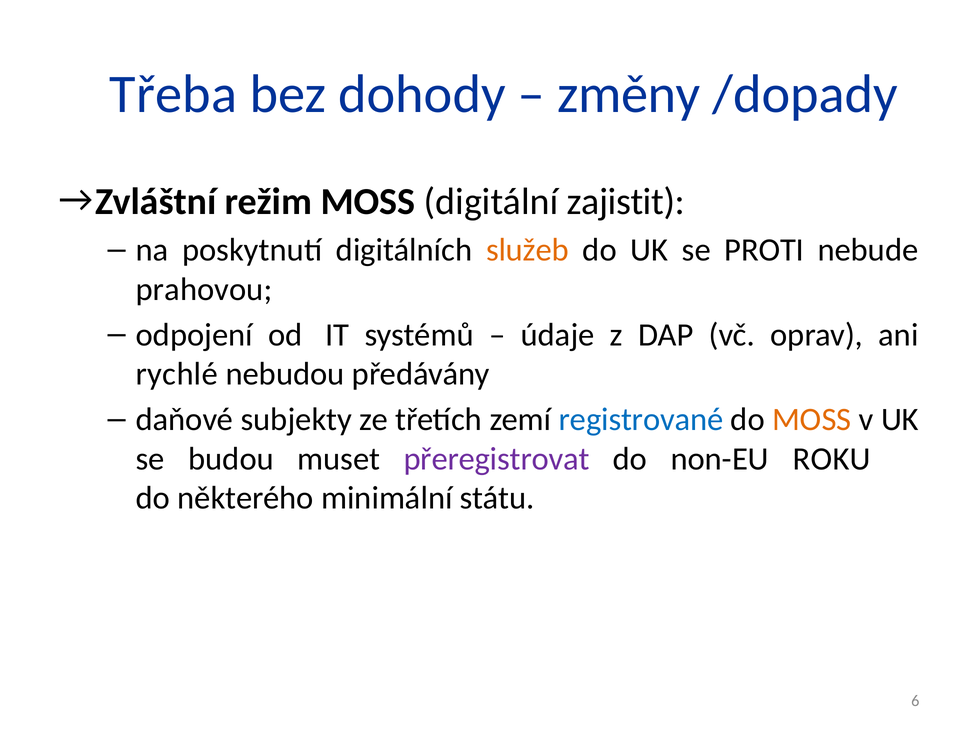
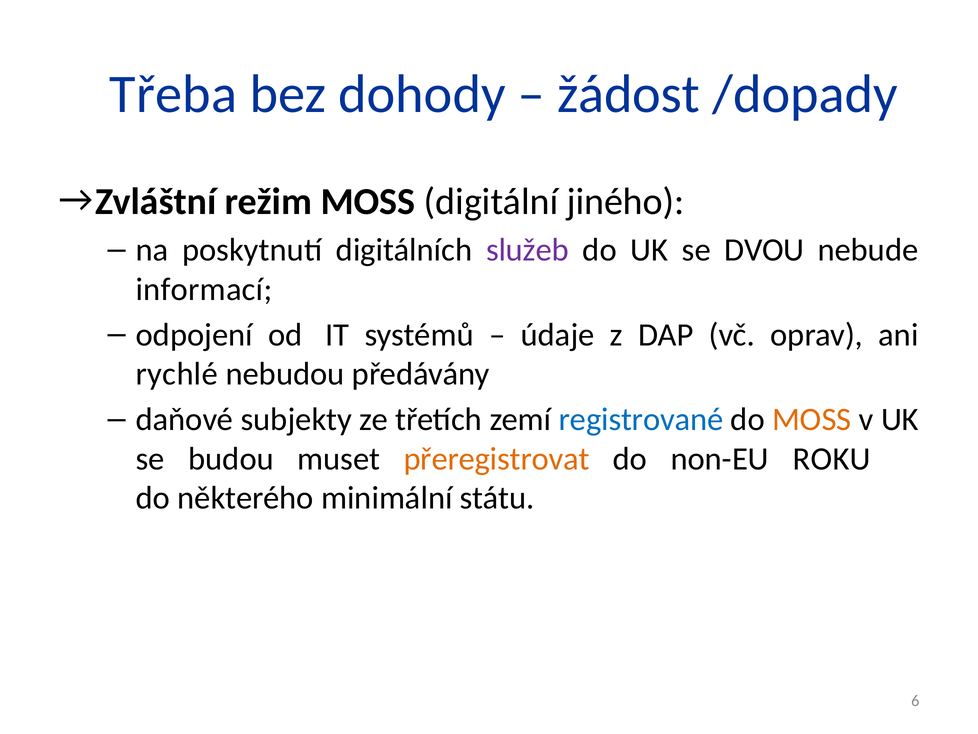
změny: změny -> žádost (629, 94)
zajistit: zajistit -> jiného (626, 201)
služeb colour: orange -> purple (527, 250)
PROTI: PROTI -> DVOU (764, 250)
prahovou: prahovou -> informací (204, 289)
přeregistrovat colour: purple -> orange (497, 459)
